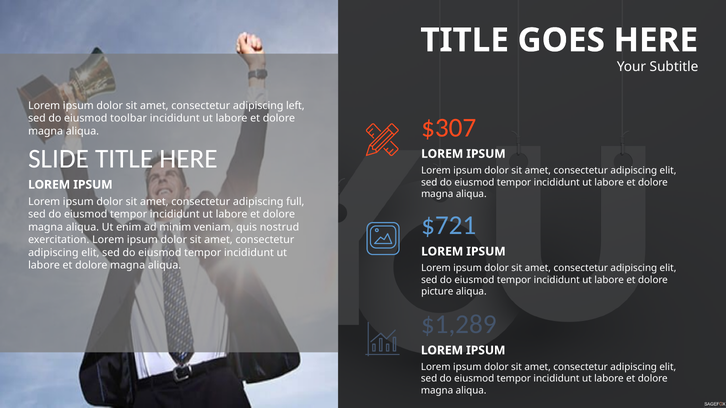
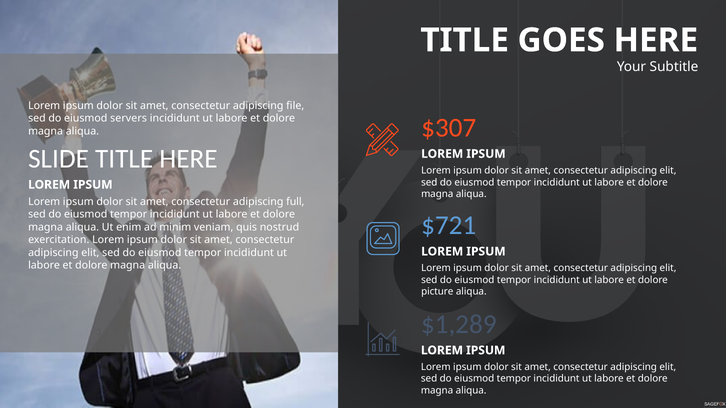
left: left -> file (295, 106)
toolbar: toolbar -> servers (129, 119)
